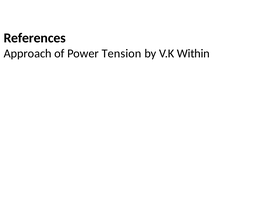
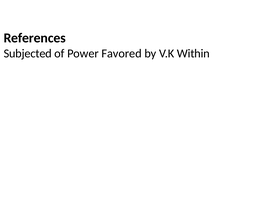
Approach: Approach -> Subjected (28, 54)
Tension: Tension -> Favored (122, 54)
